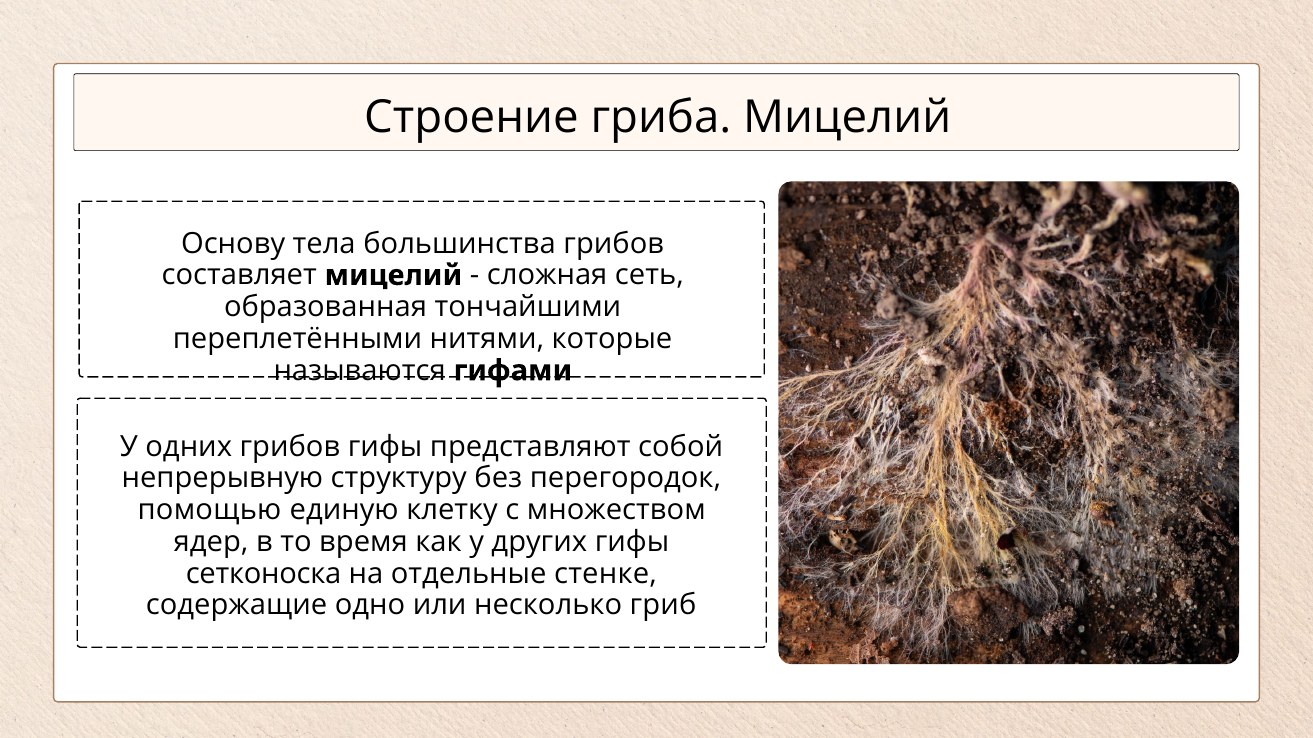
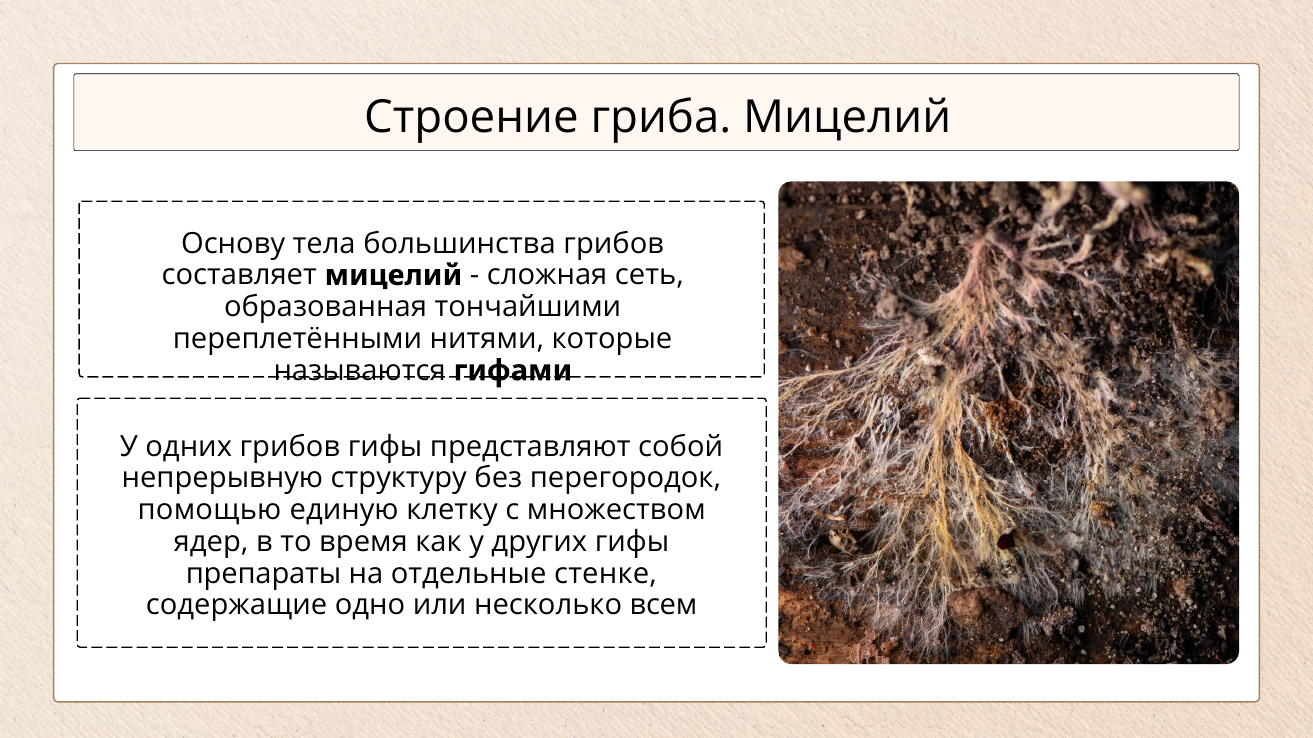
сетконоска: сетконоска -> препараты (263, 574)
гриб: гриб -> всем (663, 606)
